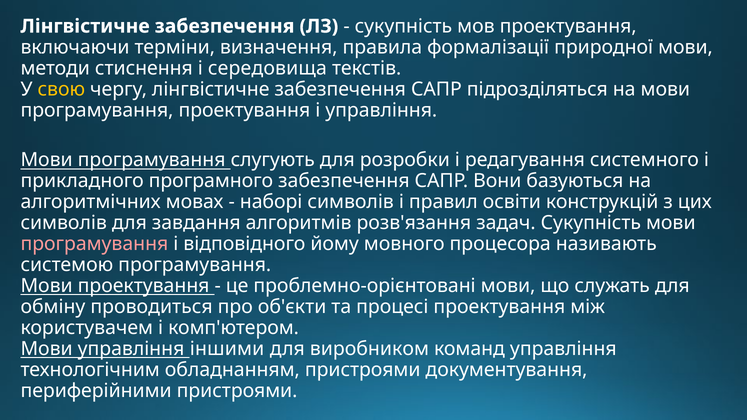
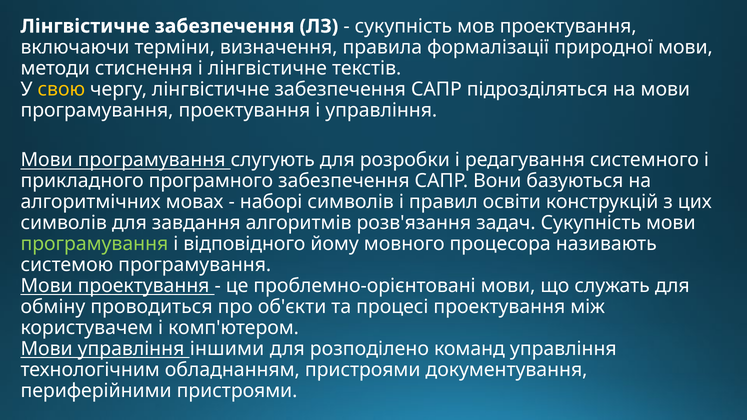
і середовища: середовища -> лінгвістичне (267, 68)
програмування colour: pink -> light green (94, 244)
виробником: виробником -> розподілено (369, 349)
